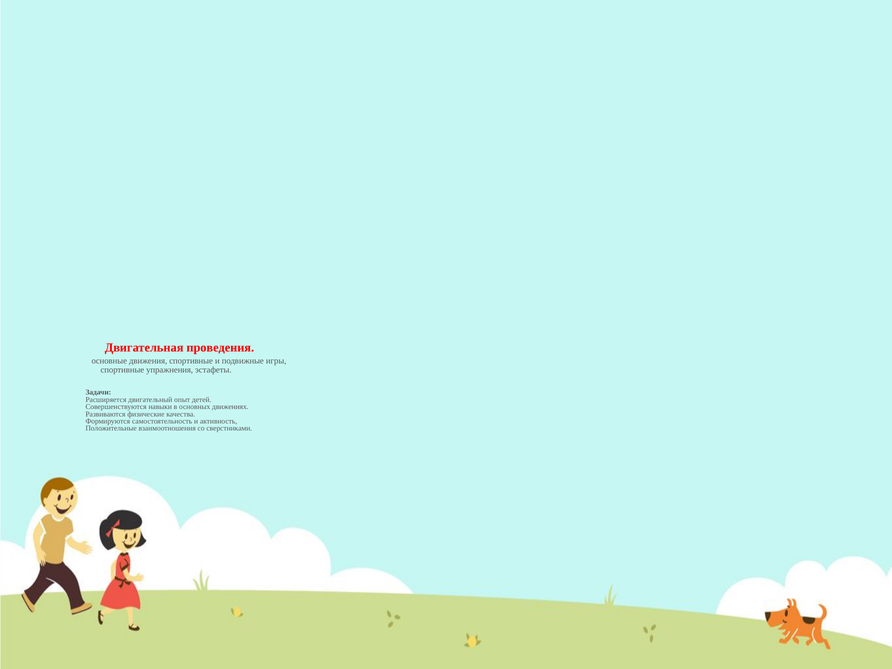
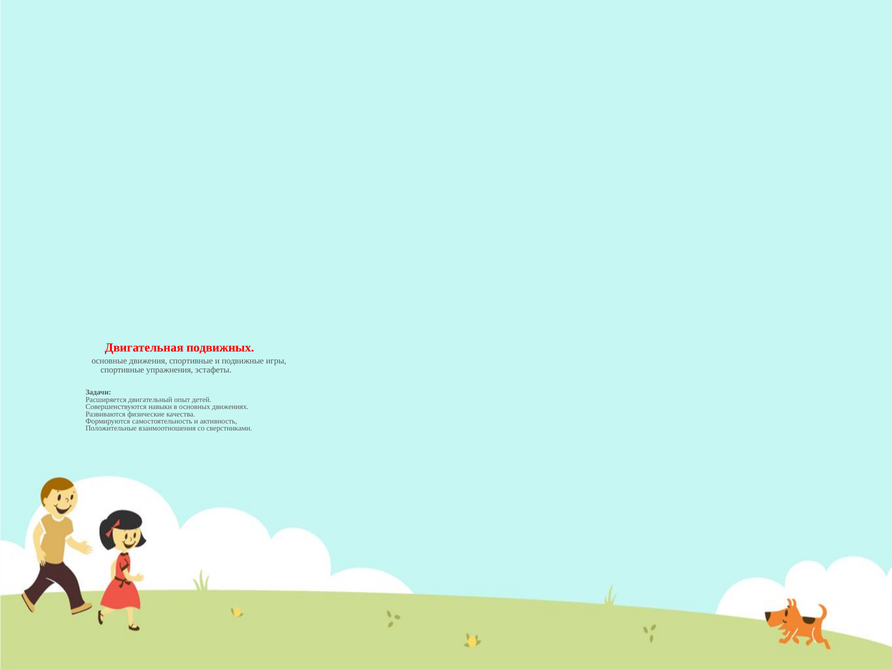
проведения: проведения -> подвижных (220, 348)
